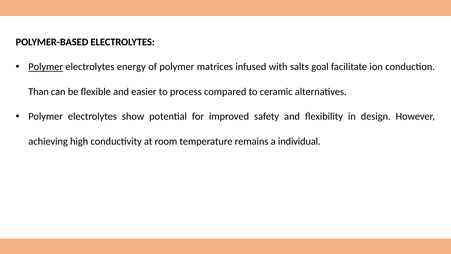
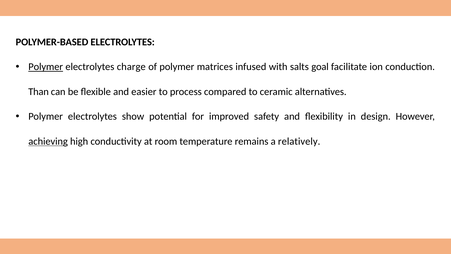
energy: energy -> charge (131, 67)
achieving underline: none -> present (48, 141)
individual: individual -> relatively (299, 141)
